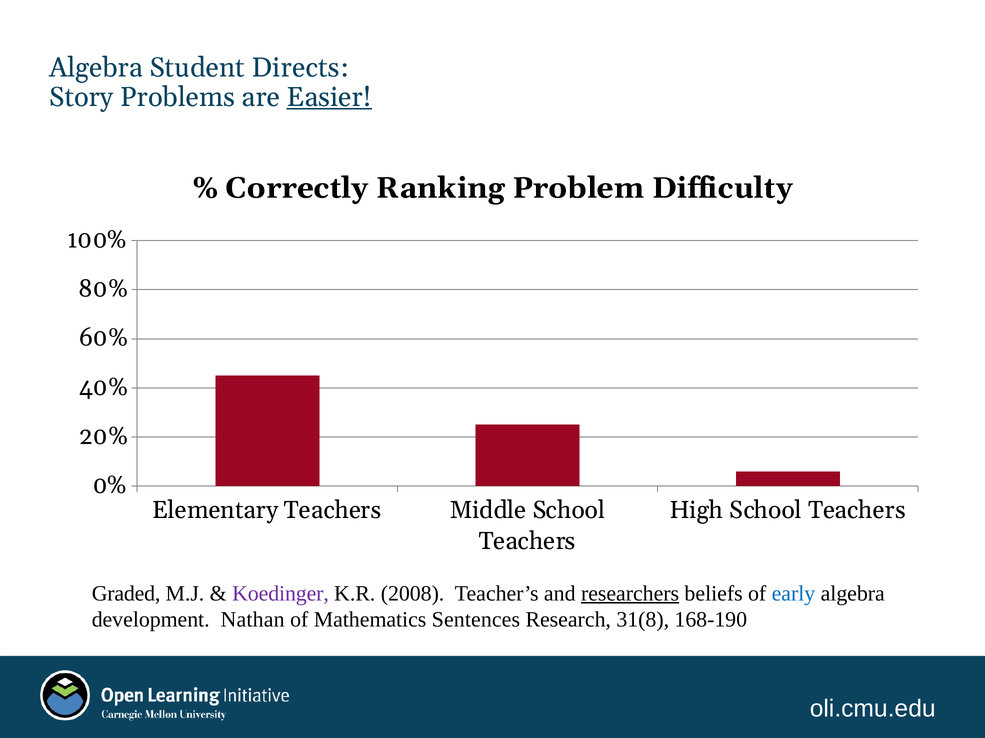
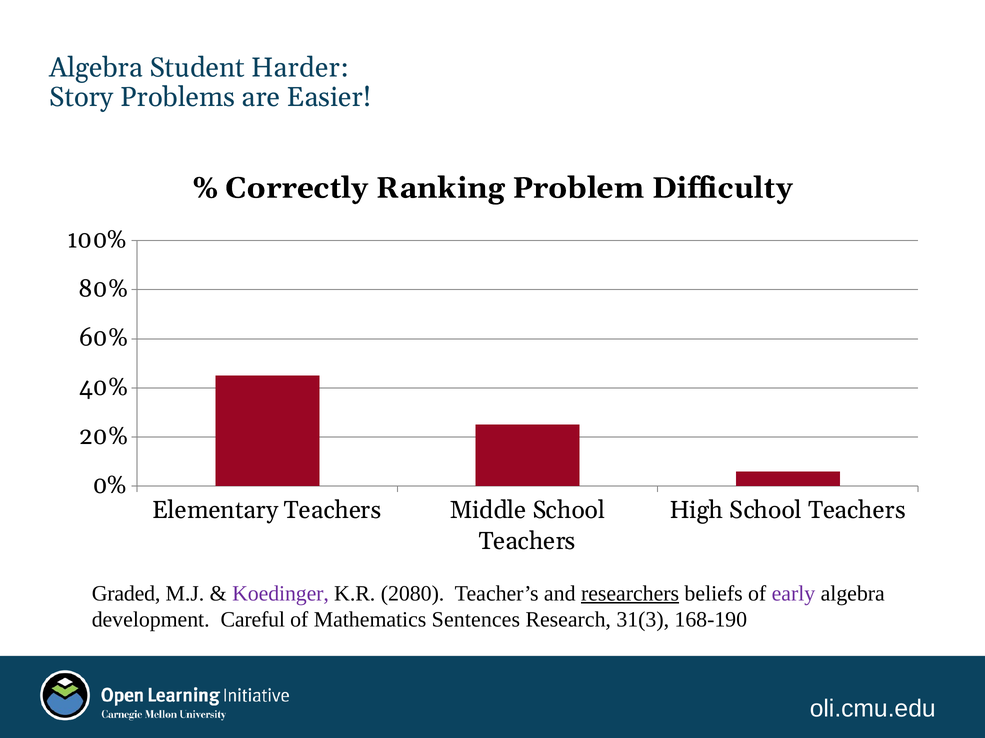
Directs: Directs -> Harder (300, 68)
Easier underline: present -> none (329, 97)
2008: 2008 -> 2080 (413, 594)
early colour: blue -> purple (793, 594)
Nathan: Nathan -> Careful (253, 620)
31(8: 31(8 -> 31(3 (643, 620)
